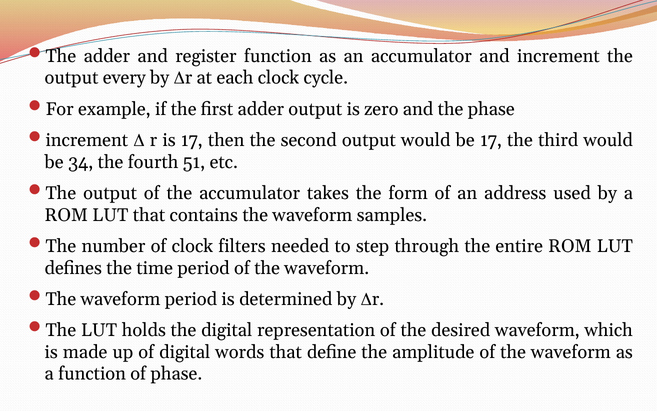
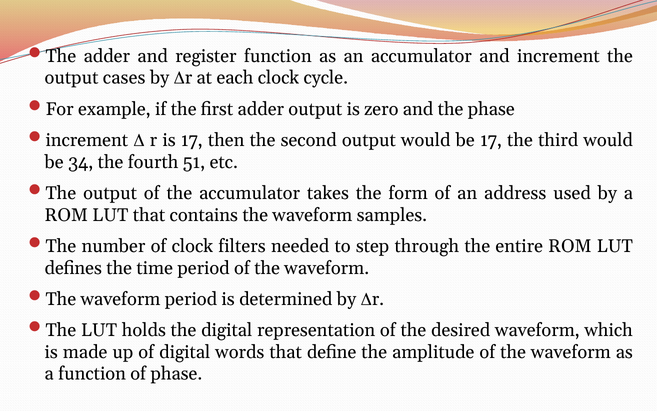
every: every -> cases (124, 78)
